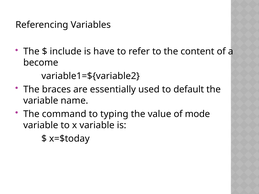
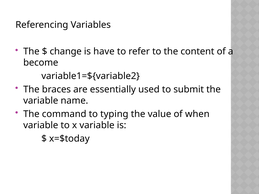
include: include -> change (66, 52)
default: default -> submit (189, 90)
mode: mode -> when (197, 114)
